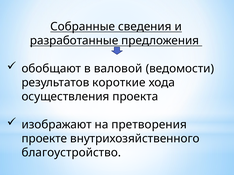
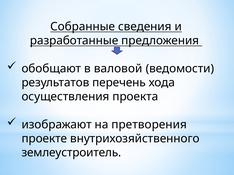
короткие: короткие -> перечень (119, 83)
благоустройство: благоустройство -> землеустроитель (71, 153)
